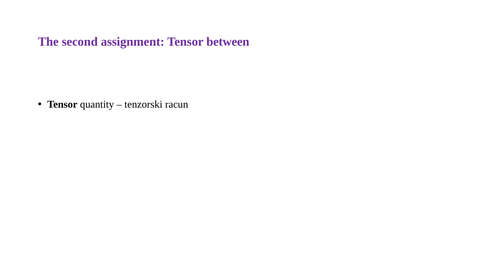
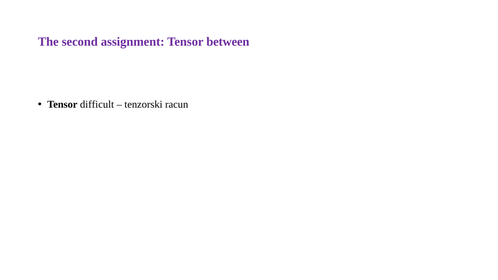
quantity: quantity -> difficult (97, 105)
